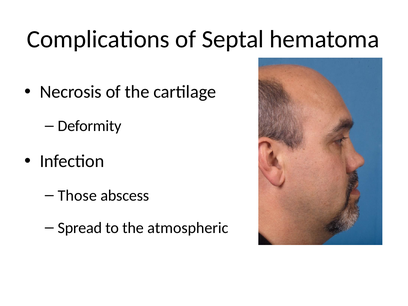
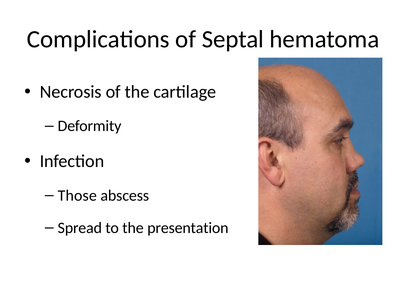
atmospheric: atmospheric -> presentation (188, 228)
